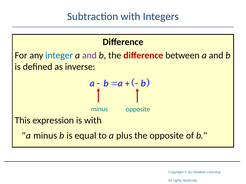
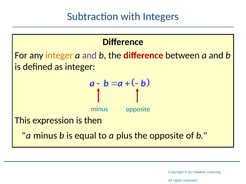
integer colour: blue -> orange (59, 55)
as inverse: inverse -> integer (80, 67)
is with: with -> then (93, 121)
